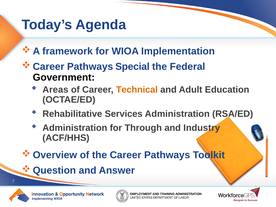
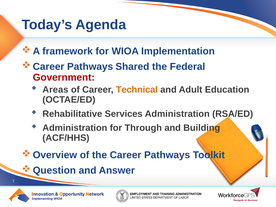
Special: Special -> Shared (132, 67)
Government colour: black -> red (64, 77)
Industry: Industry -> Building (202, 128)
